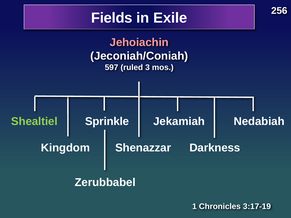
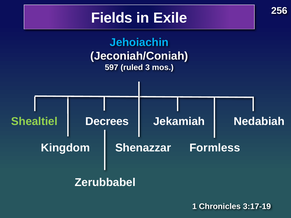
Jehoiachin colour: pink -> light blue (139, 43)
Sprinkle: Sprinkle -> Decrees (107, 121)
Darkness: Darkness -> Formless (215, 148)
